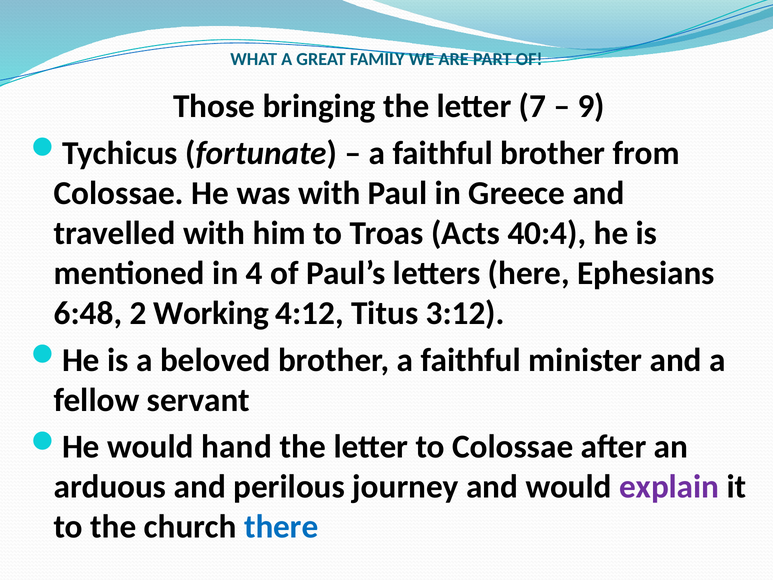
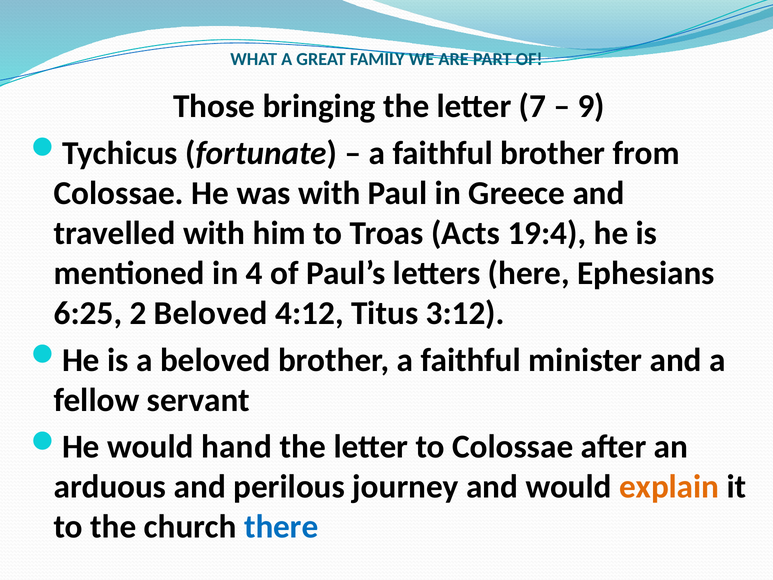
40:4: 40:4 -> 19:4 (547, 233)
6:48: 6:48 -> 6:25 (88, 313)
2 Working: Working -> Beloved (211, 313)
explain colour: purple -> orange (669, 487)
